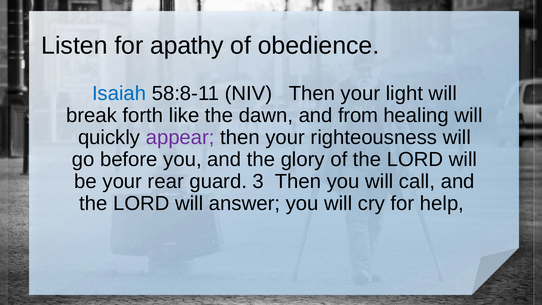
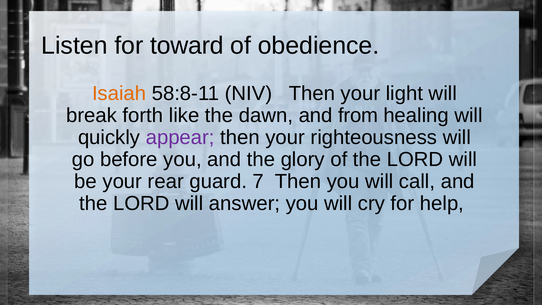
apathy: apathy -> toward (187, 46)
Isaiah colour: blue -> orange (119, 93)
3: 3 -> 7 (258, 181)
